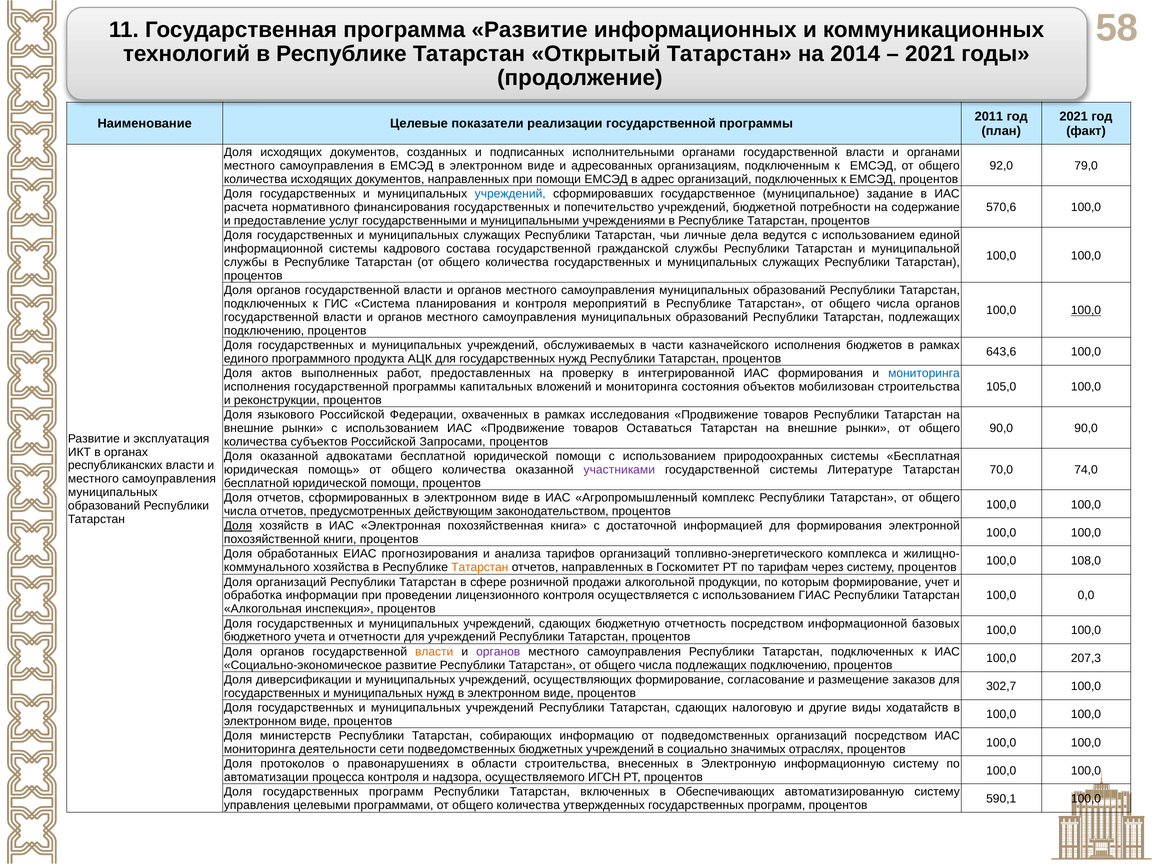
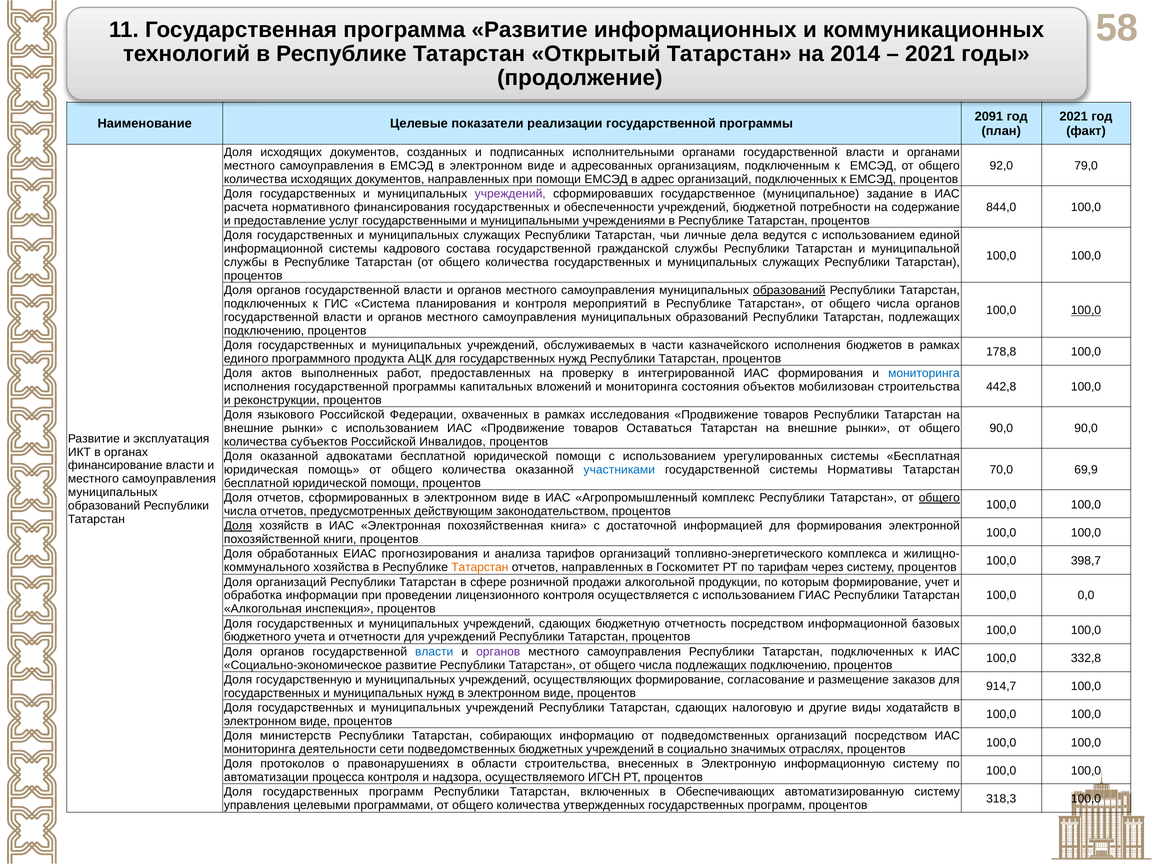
2011: 2011 -> 2091 (989, 117)
учреждений colour: blue -> purple (510, 194)
попечительство: попечительство -> обеспеченности (609, 208)
570,6: 570,6 -> 844,0 (1001, 208)
образований underline: none -> present (789, 291)
643,6: 643,6 -> 178,8 (1001, 352)
105,0: 105,0 -> 442,8 (1001, 387)
Запросами: Запросами -> Инвалидов (453, 442)
природоохранных: природоохранных -> урегулированных (773, 457)
республиканских: республиканских -> финансирование (115, 466)
участниками colour: purple -> blue (619, 470)
Литературе: Литературе -> Нормативы (860, 470)
74,0: 74,0 -> 69,9 (1086, 470)
общего underline: none -> present (939, 498)
108,0: 108,0 -> 398,7 (1086, 561)
власти colour: orange -> blue (434, 652)
207,3: 207,3 -> 332,8 (1086, 659)
диверсификации: диверсификации -> государственную (304, 680)
302,7: 302,7 -> 914,7 (1001, 687)
590,1: 590,1 -> 318,3 (1001, 799)
